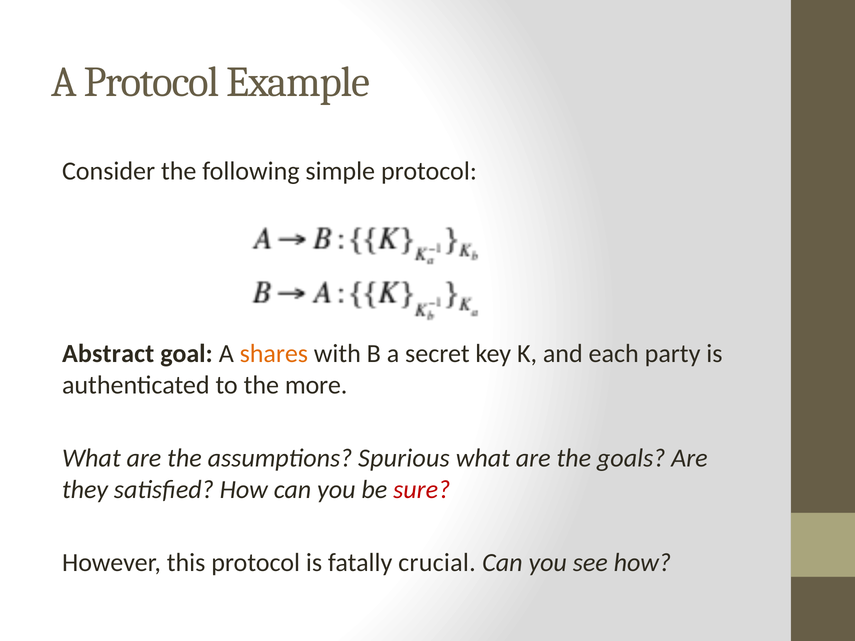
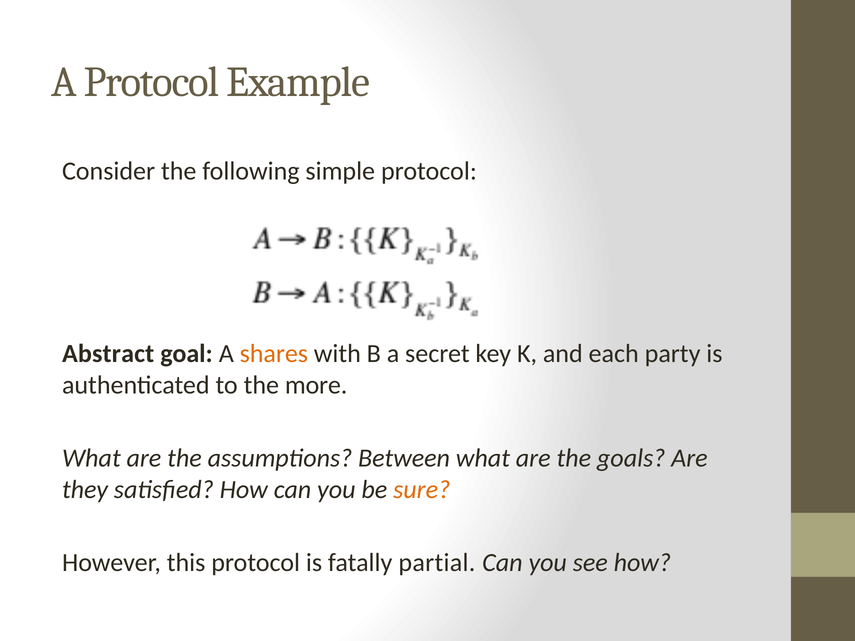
Spurious: Spurious -> Between (404, 458)
sure colour: red -> orange (422, 490)
crucial: crucial -> partial (437, 563)
